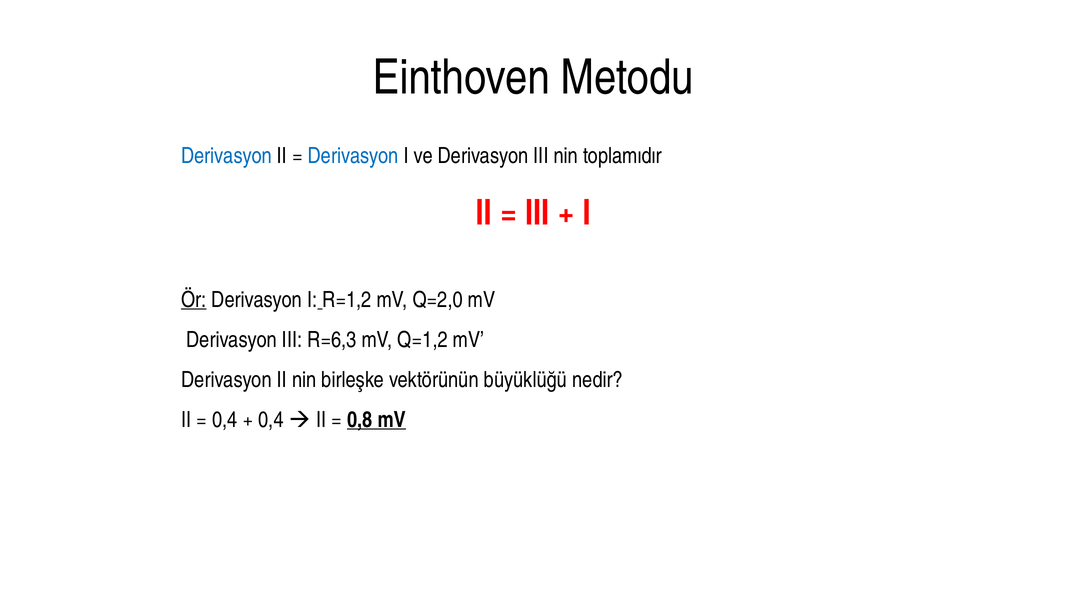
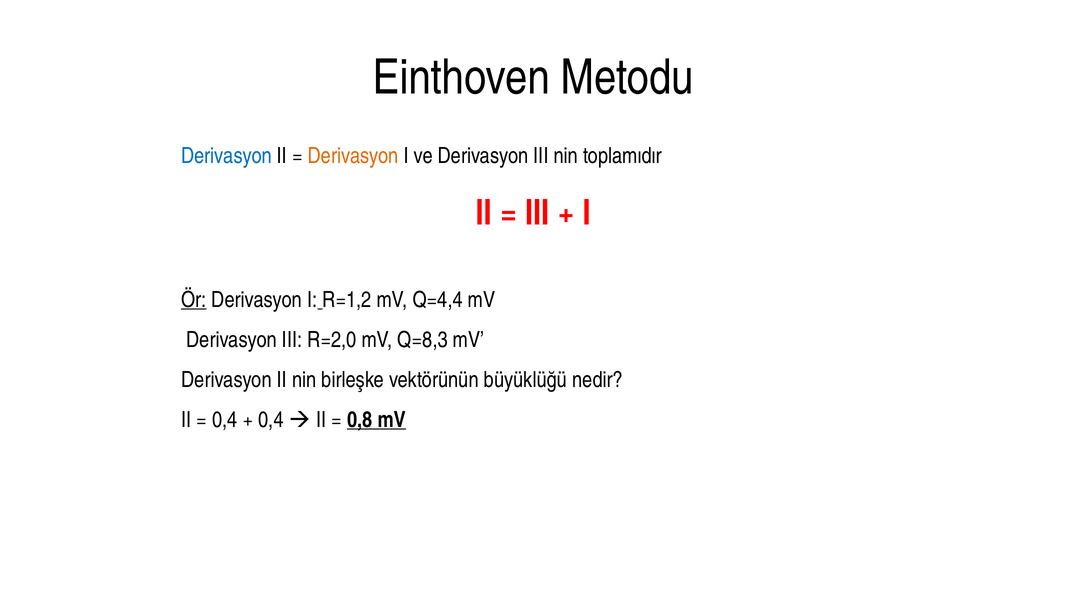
Derivasyon colour: blue -> orange (353, 156)
Q=2,0: Q=2,0 -> Q=4,4 (438, 300)
R=6,3: R=6,3 -> R=2,0 (332, 340)
Q=1,2: Q=1,2 -> Q=8,3 (423, 340)
